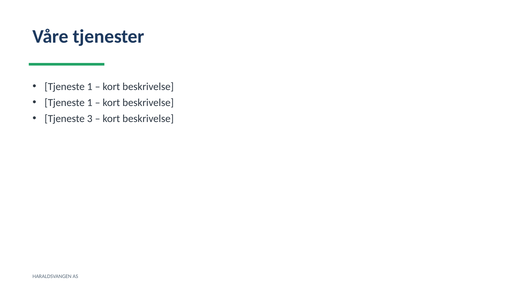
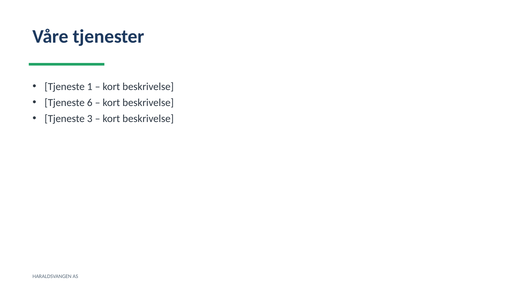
1: 1 -> 6 (90, 103)
